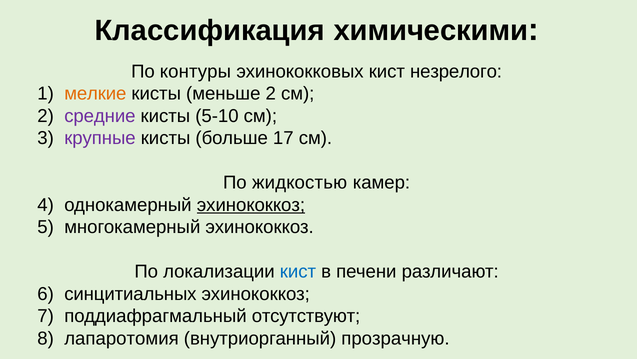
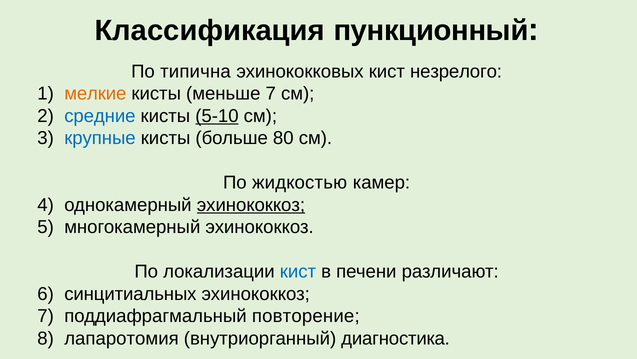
химическими: химическими -> пункционный (431, 30)
контуры: контуры -> типична (195, 71)
меньше 2: 2 -> 7 (271, 93)
средние colour: purple -> blue (100, 116)
5-10 underline: none -> present (217, 116)
крупные colour: purple -> blue (100, 138)
17: 17 -> 80 (283, 138)
отсутствуют: отсутствуют -> повторение (306, 316)
прозрачную: прозрачную -> диагностика (396, 338)
